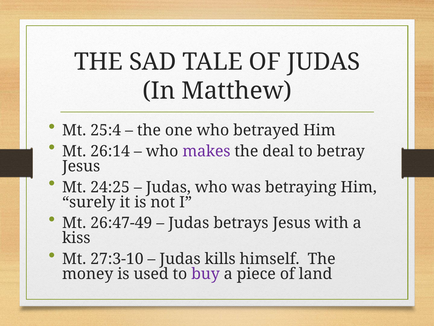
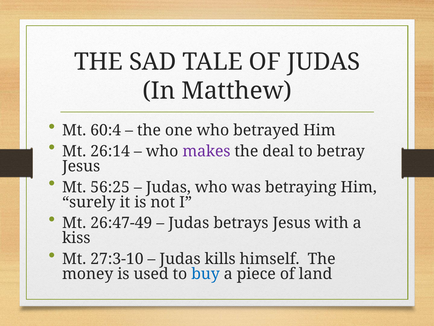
25:4: 25:4 -> 60:4 (106, 130)
24:25: 24:25 -> 56:25 (110, 187)
buy colour: purple -> blue (205, 274)
